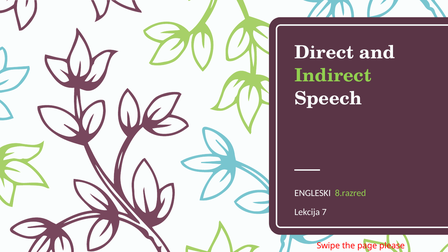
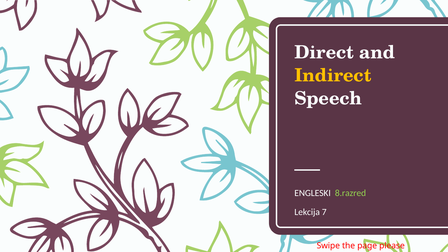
Indirect colour: light green -> yellow (333, 76)
